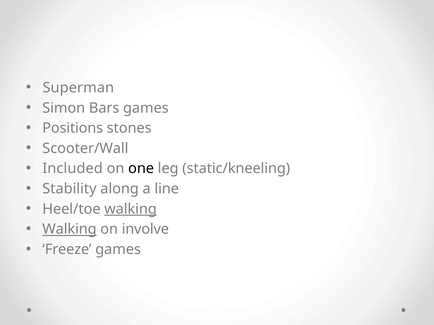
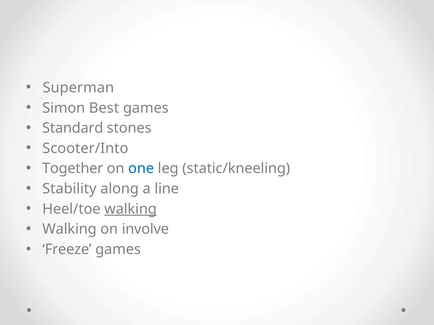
Bars: Bars -> Best (104, 108)
Positions: Positions -> Standard (73, 128)
Scooter/Wall: Scooter/Wall -> Scooter/Into (85, 149)
Included: Included -> Together (73, 169)
one colour: black -> blue (141, 169)
Walking underline: present -> none (69, 230)
